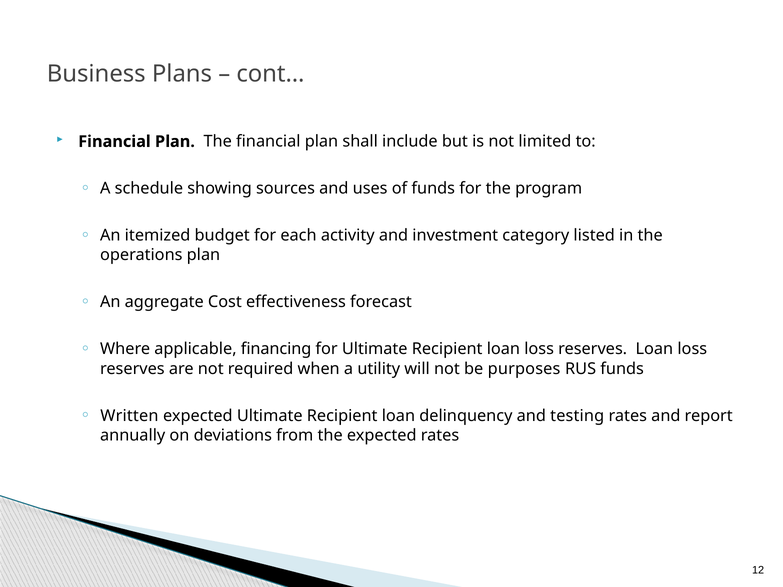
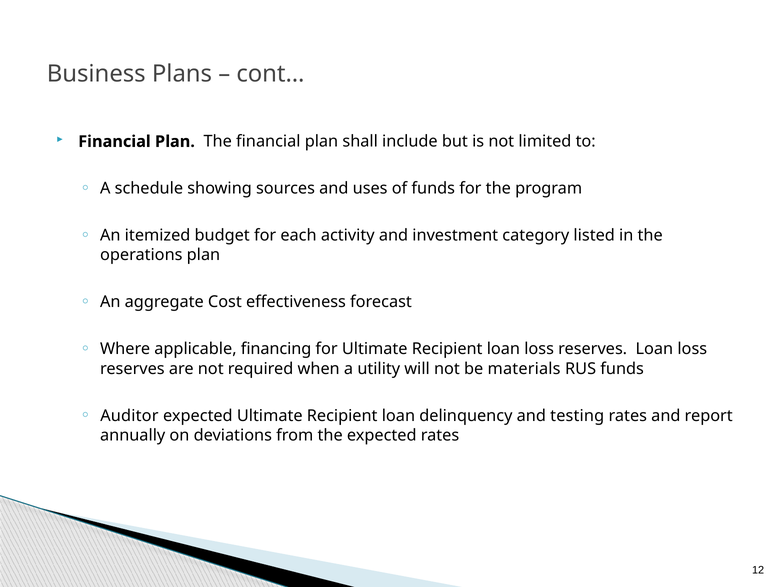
purposes: purposes -> materials (524, 369)
Written: Written -> Auditor (129, 416)
